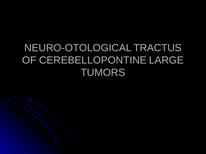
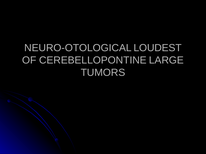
TRACTUS: TRACTUS -> LOUDEST (158, 48)
